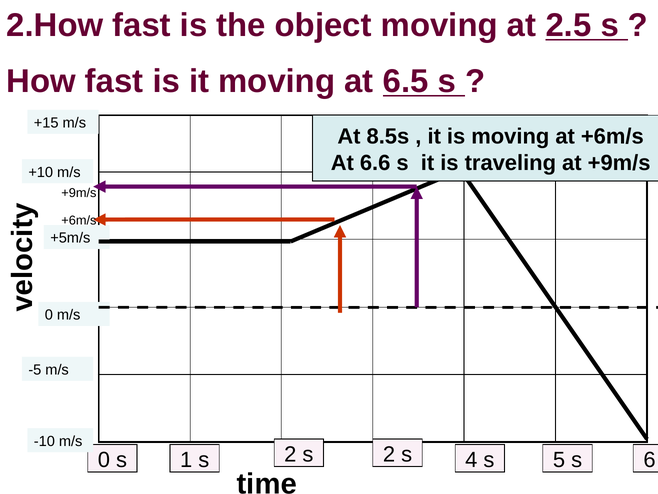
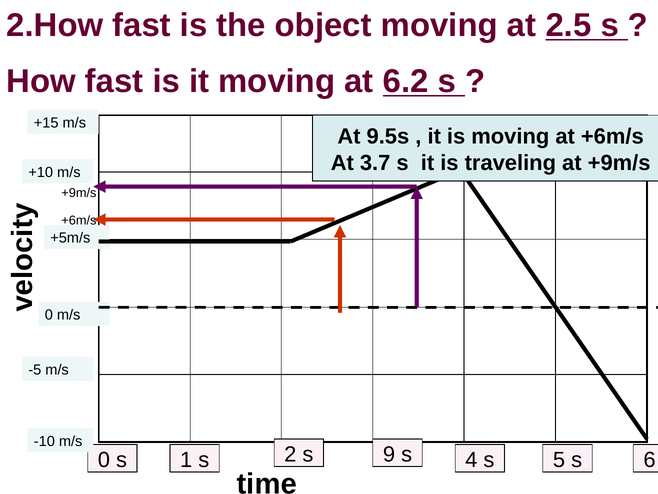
6.5: 6.5 -> 6.2 (406, 81)
8.5s: 8.5s -> 9.5s (388, 136)
6.6: 6.6 -> 3.7 (375, 163)
1 s 2: 2 -> 9 (389, 454)
